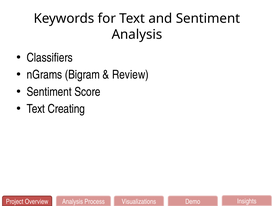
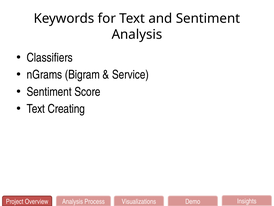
Review: Review -> Service (130, 75)
